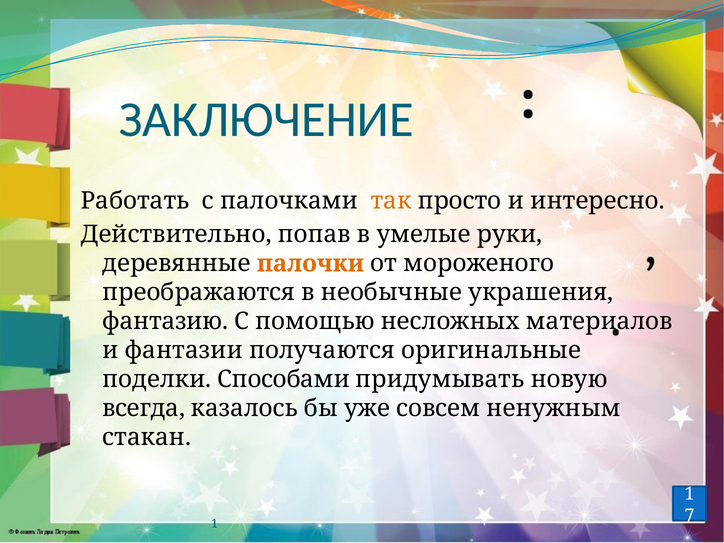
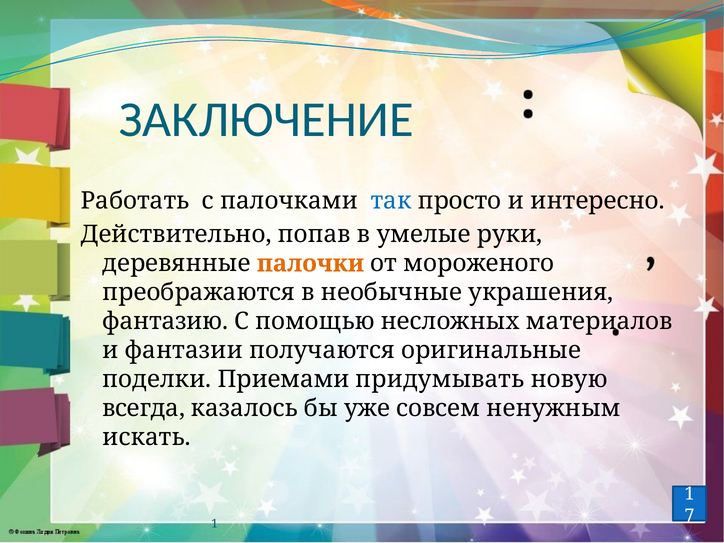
так colour: orange -> blue (391, 201)
Способами: Способами -> Приемами (284, 379)
стакан: стакан -> искать (147, 437)
